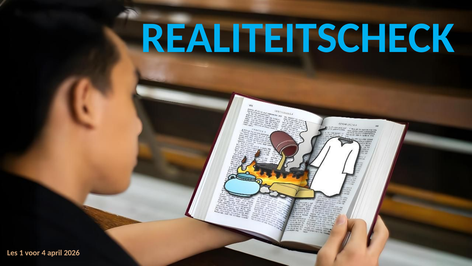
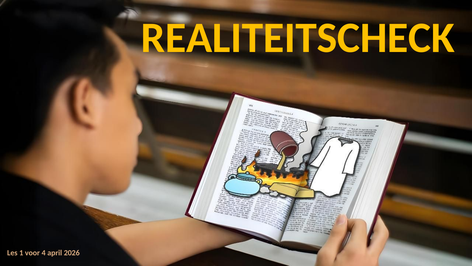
REALITEITSCHECK colour: light blue -> yellow (298, 38)
